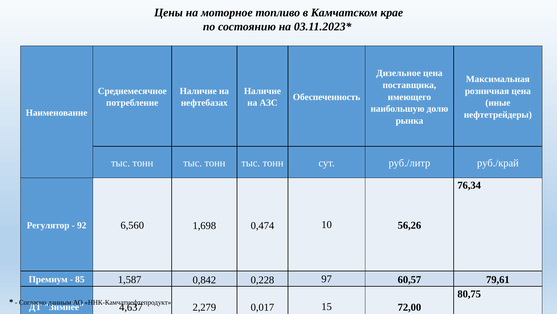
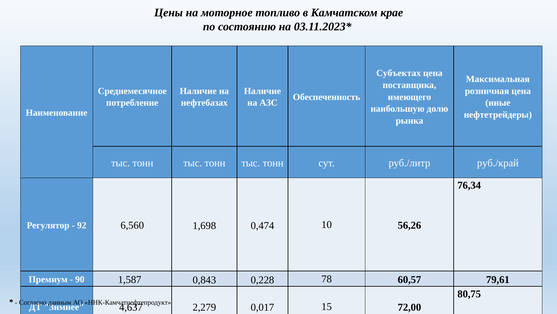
Дизельное: Дизельное -> Субъектах (399, 73)
85: 85 -> 90 (80, 279)
0,842: 0,842 -> 0,843 (204, 279)
97: 97 -> 78 (327, 278)
